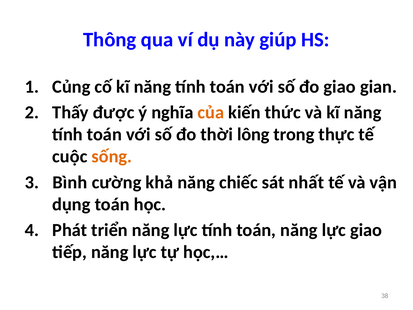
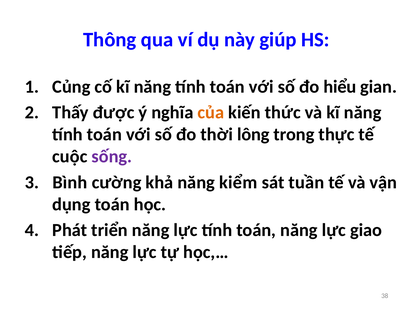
đo giao: giao -> hiểu (340, 87)
sống colour: orange -> purple (112, 156)
chiếc: chiếc -> kiểm (238, 182)
nhất: nhất -> tuần (306, 182)
